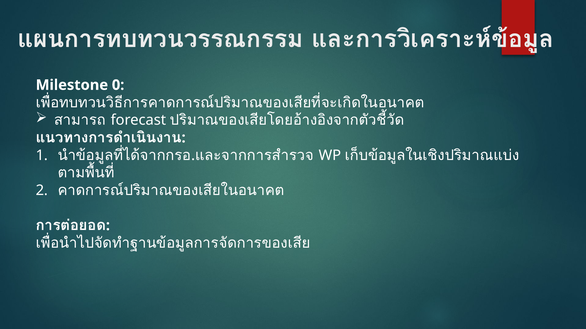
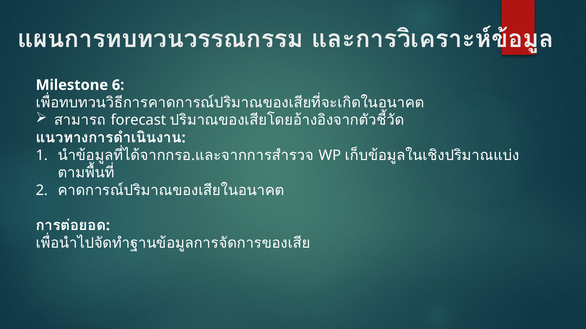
0: 0 -> 6 (118, 85)
